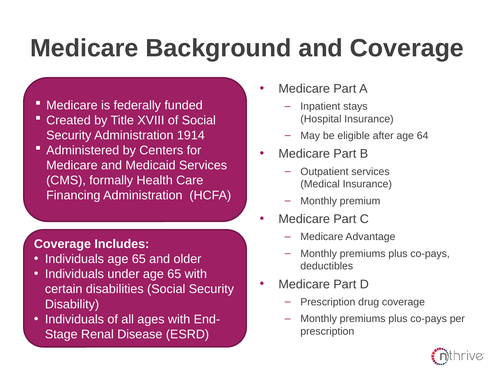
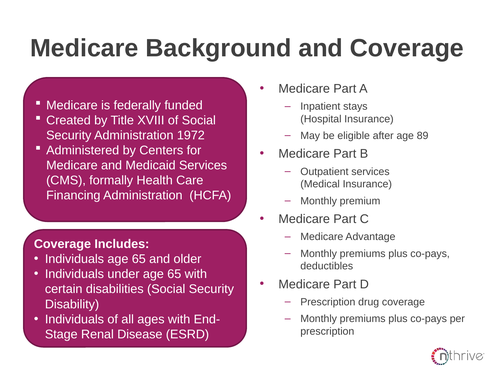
1914: 1914 -> 1972 (191, 135)
64: 64 -> 89 (423, 136)
